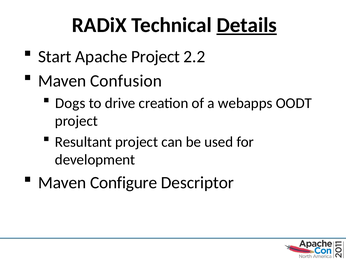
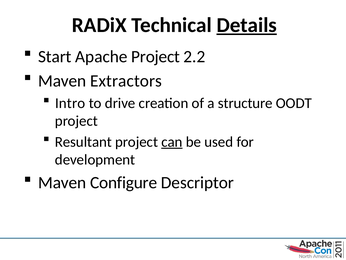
Confusion: Confusion -> Extractors (126, 81)
Dogs: Dogs -> Intro (70, 103)
webapps: webapps -> structure (245, 103)
can underline: none -> present (172, 142)
